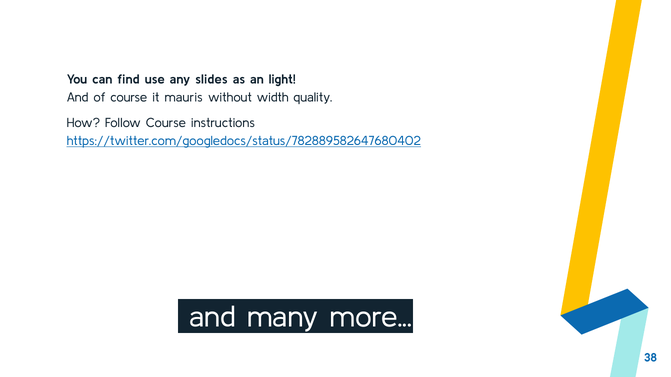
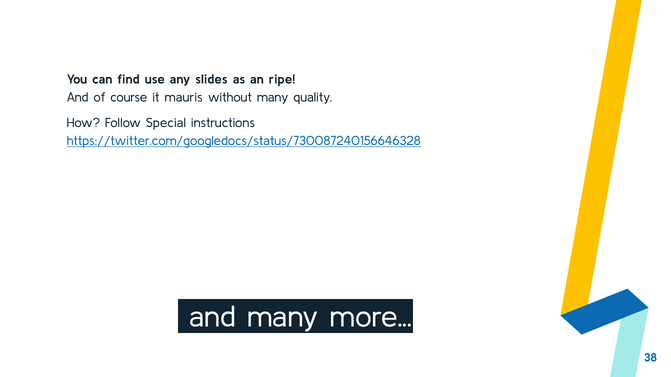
light: light -> ripe (282, 80)
without width: width -> many (273, 98)
Follow Course: Course -> Special (166, 123)
https://twitter.com/googledocs/status/782889582647680402: https://twitter.com/googledocs/status/782889582647680402 -> https://twitter.com/googledocs/status/730087240156646328 (244, 141)
